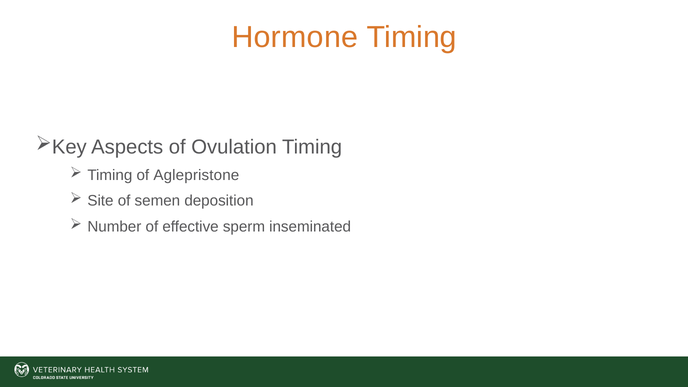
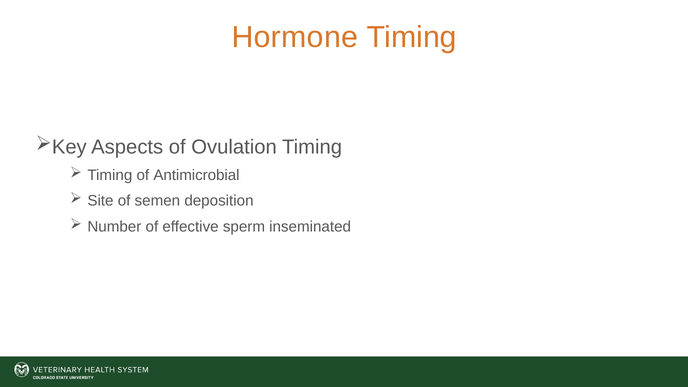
Aglepristone: Aglepristone -> Antimicrobial (196, 175)
